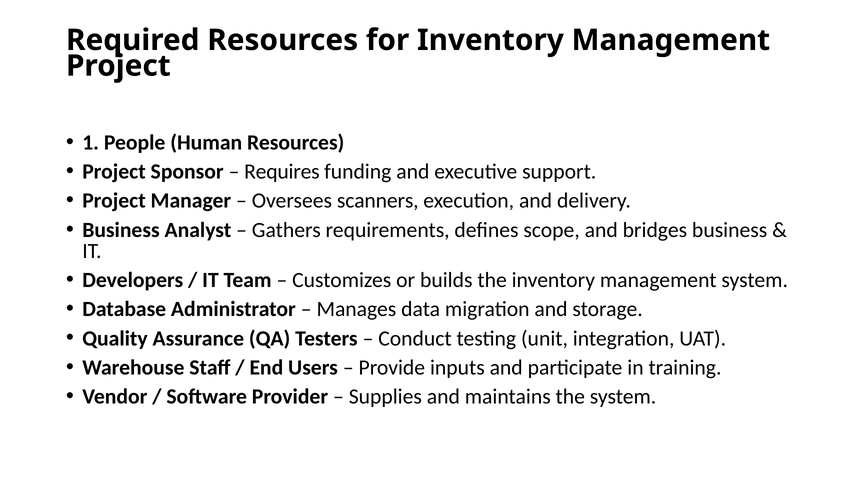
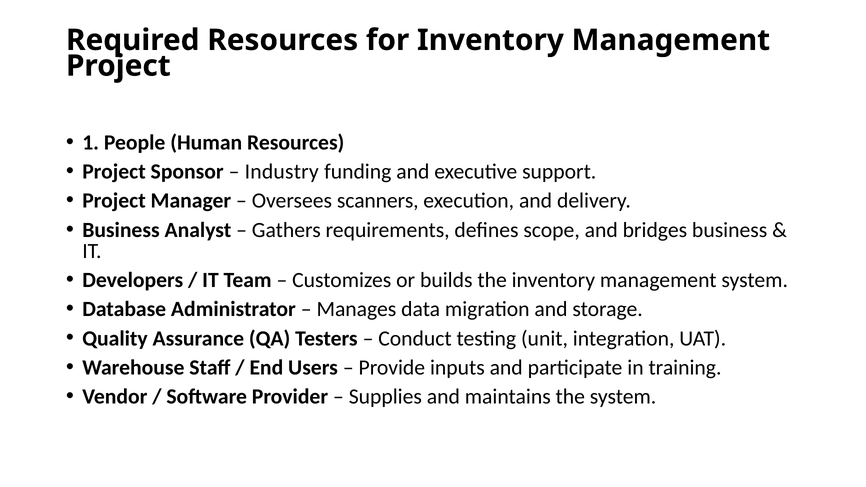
Requires: Requires -> Industry (282, 172)
